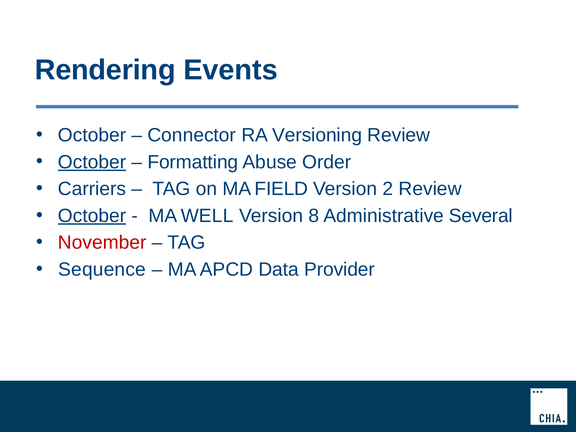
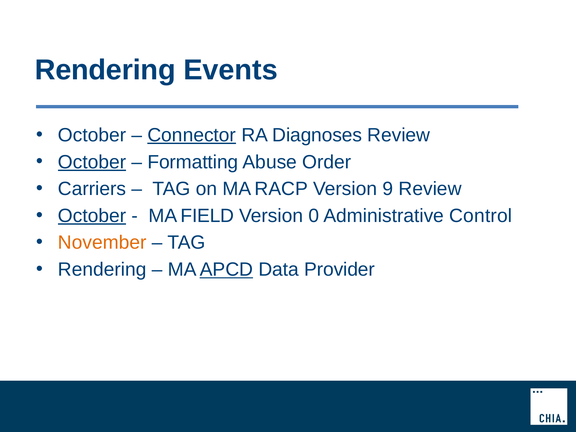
Connector underline: none -> present (192, 135)
Versioning: Versioning -> Diagnoses (317, 135)
FIELD: FIELD -> RACP (281, 189)
2: 2 -> 9 (388, 189)
WELL: WELL -> FIELD (207, 216)
8: 8 -> 0 (314, 216)
Several: Several -> Control (481, 216)
November colour: red -> orange (102, 243)
Sequence: Sequence -> Rendering (102, 270)
APCD underline: none -> present (226, 270)
